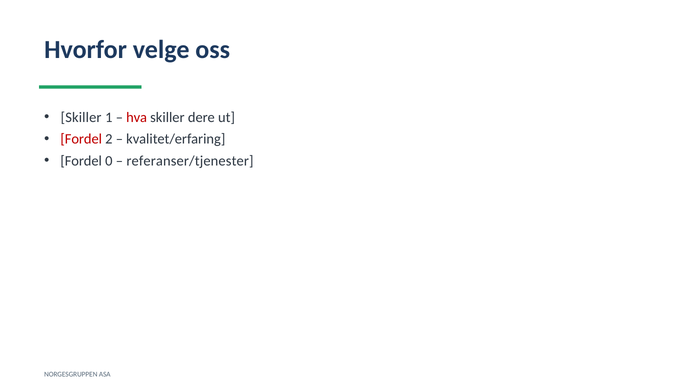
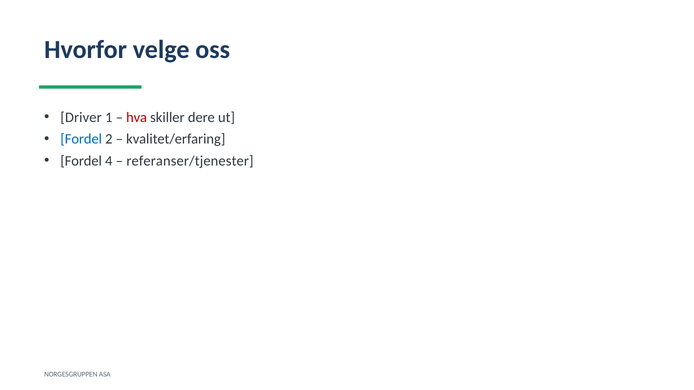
Skiller: Skiller -> Driver (81, 118)
Fordel colour: red -> blue (81, 139)
0: 0 -> 4 (109, 161)
